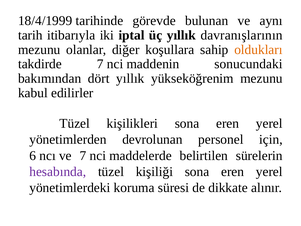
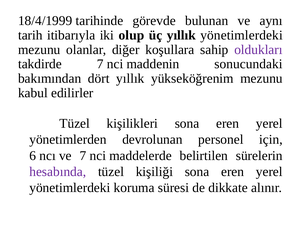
iptal: iptal -> olup (131, 35)
yıllık davranışlarının: davranışlarının -> yönetimlerdeki (242, 35)
oldukları colour: orange -> purple (258, 50)
